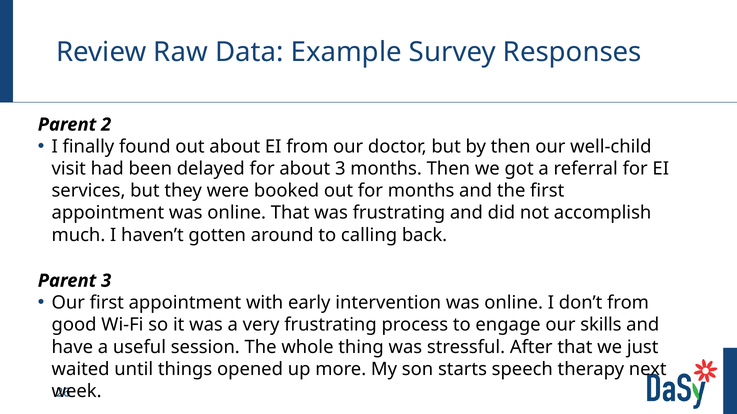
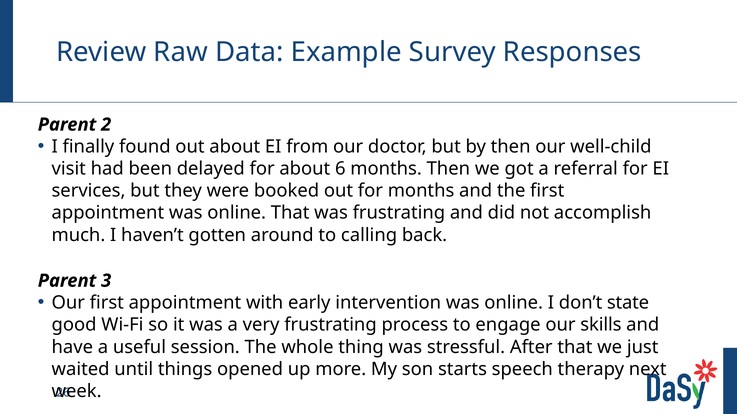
about 3: 3 -> 6 (340, 169)
don’t from: from -> state (628, 303)
